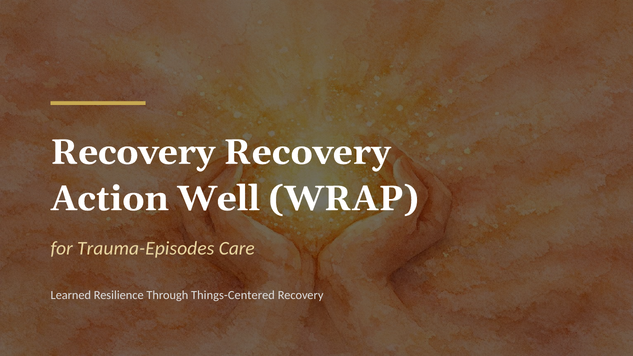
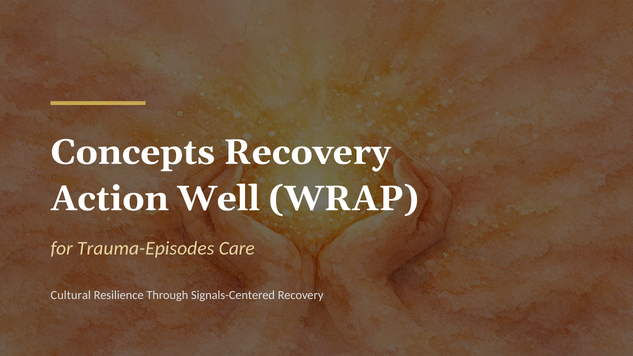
Recovery: Recovery -> Concepts (133, 152)
Learned: Learned -> Cultural (71, 295)
Things-Centered: Things-Centered -> Signals-Centered (233, 295)
